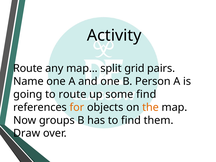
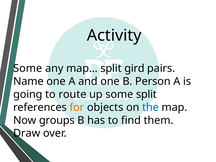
Route: Route -> Some (28, 68)
grid: grid -> gird (134, 68)
some find: find -> split (146, 94)
the colour: orange -> blue (151, 107)
